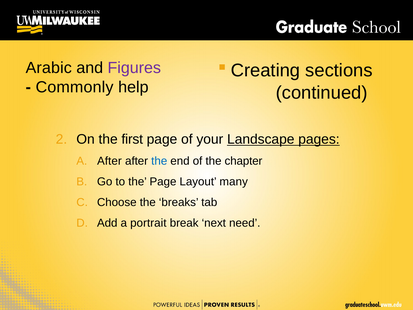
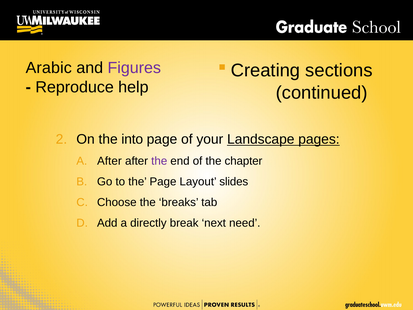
Commonly: Commonly -> Reproduce (75, 87)
first: first -> into (132, 139)
the colour: blue -> purple (159, 161)
many: many -> slides (234, 182)
portrait: portrait -> directly (148, 223)
